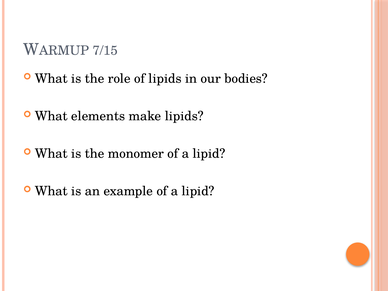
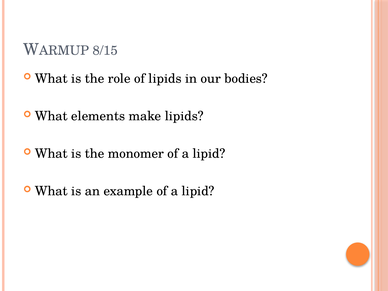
7/15: 7/15 -> 8/15 (105, 51)
